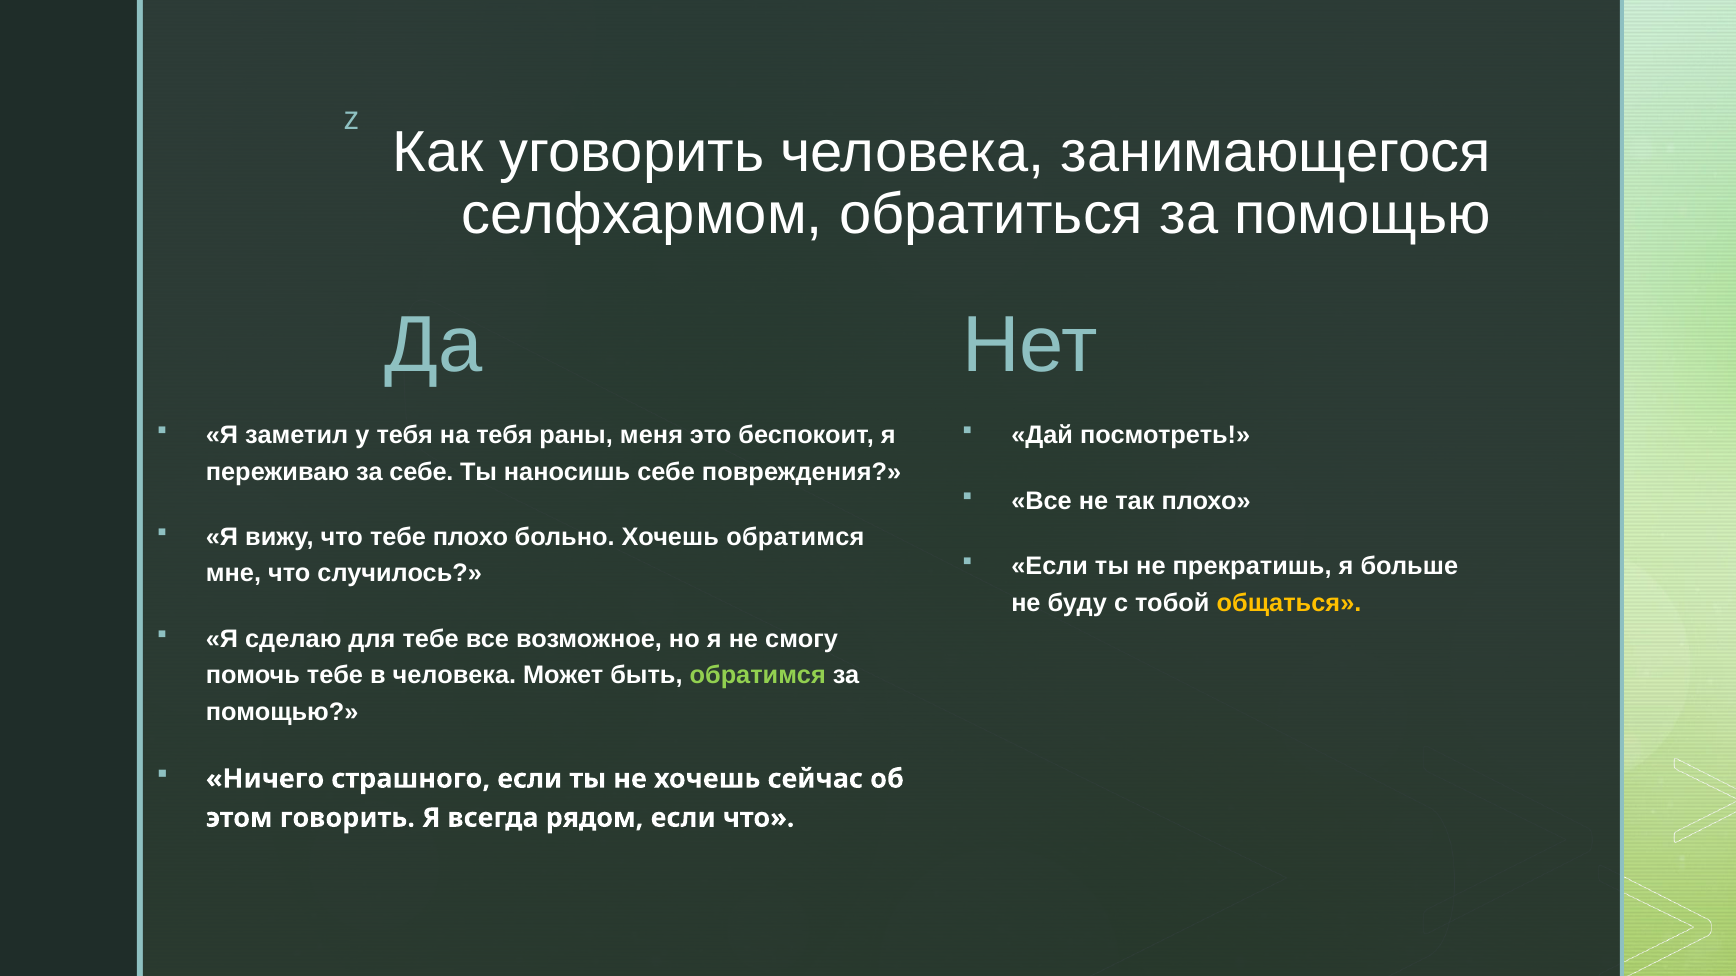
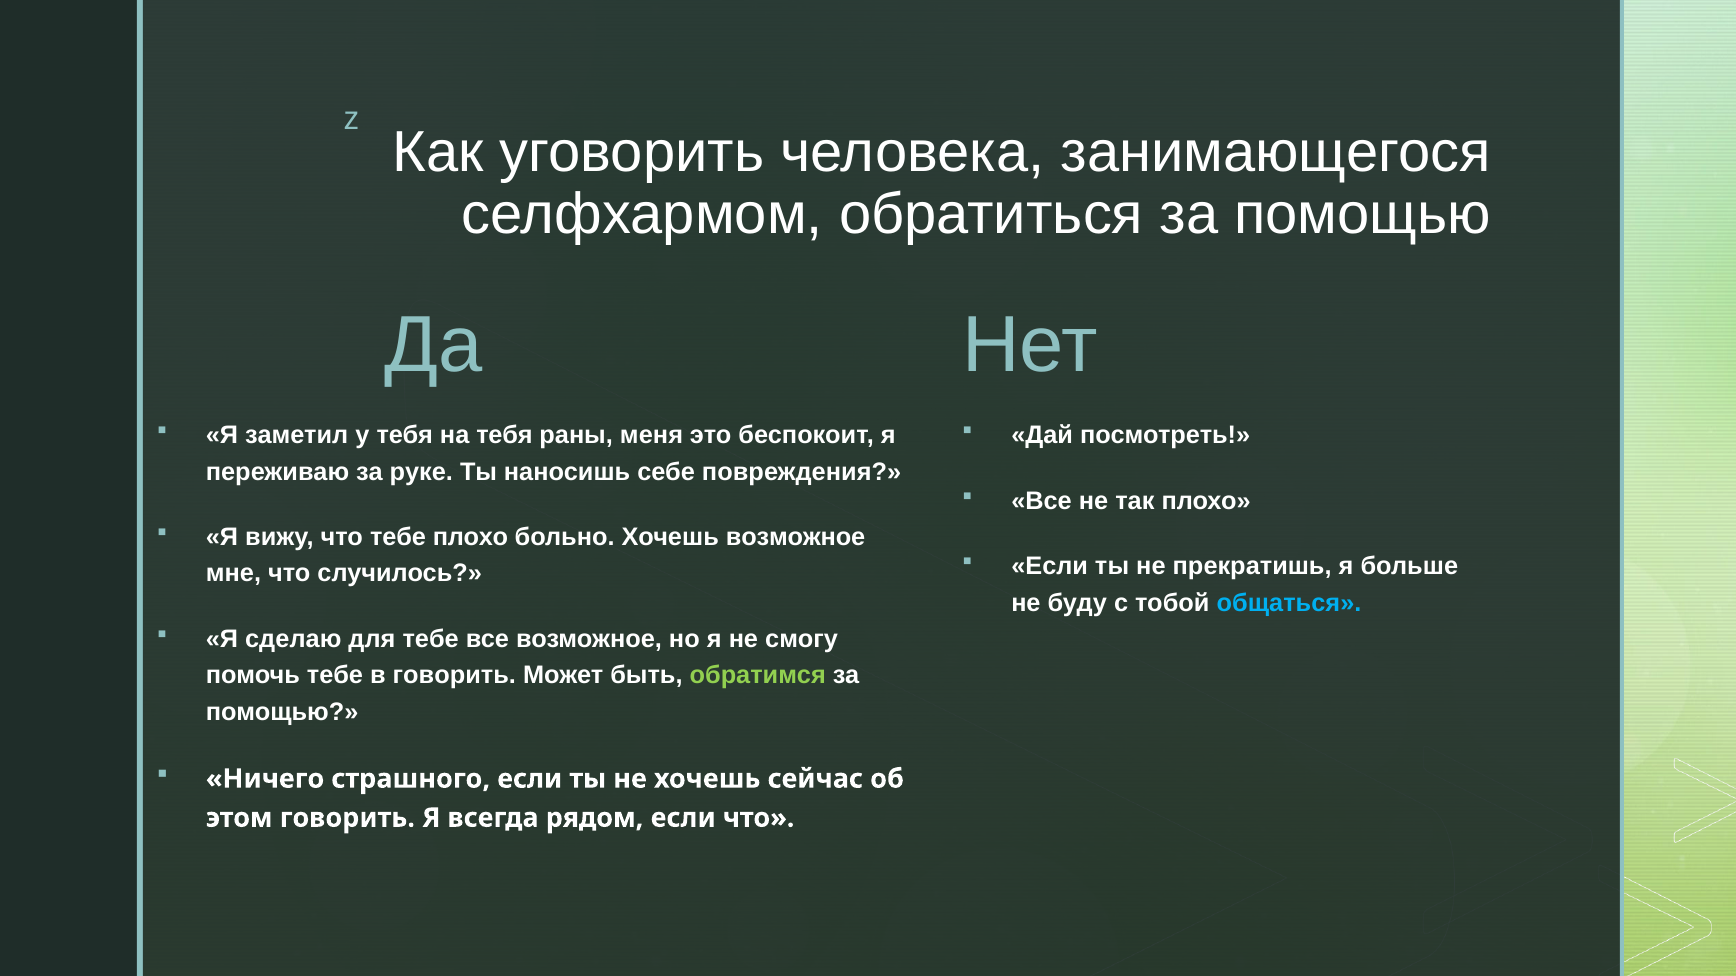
за себе: себе -> руке (421, 472)
Хочешь обратимся: обратимся -> возможное (796, 537)
общаться colour: yellow -> light blue (1289, 603)
в человека: человека -> говорить (454, 676)
